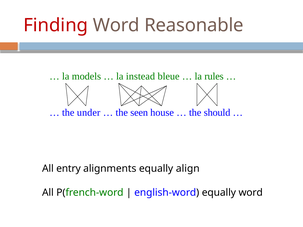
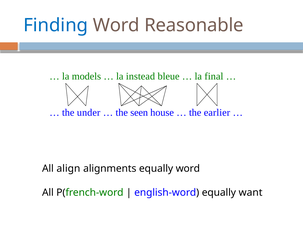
Finding colour: red -> blue (56, 25)
rules: rules -> final (214, 76)
should: should -> earlier (217, 113)
entry: entry -> align (68, 169)
equally align: align -> word (188, 169)
equally word: word -> want (251, 193)
